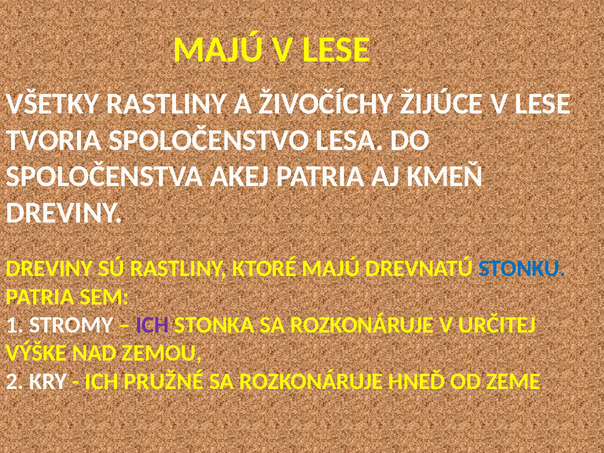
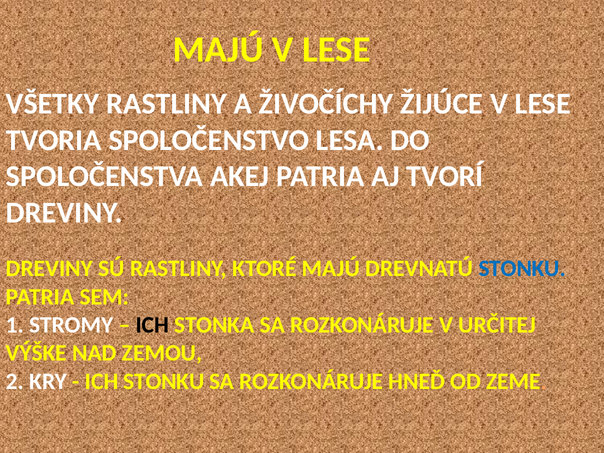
KMEŇ: KMEŇ -> TVORÍ (445, 176)
ICH colour: purple -> black (152, 325)
ICH PRUŽNÉ: PRUŽNÉ -> STONKU (164, 381)
